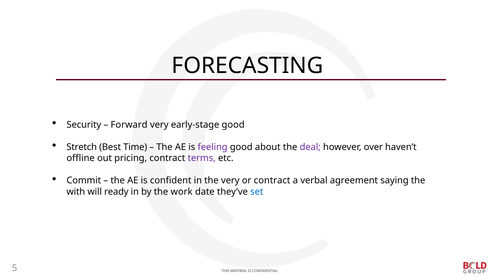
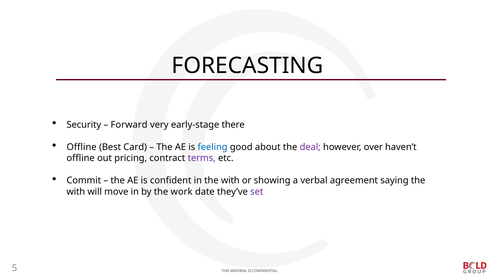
early-stage good: good -> there (233, 125)
Stretch: Stretch -> Offline (82, 147)
Time: Time -> Card (135, 147)
feeling colour: purple -> blue (213, 147)
in the very: very -> with (230, 180)
or contract: contract -> showing (272, 180)
ready: ready -> move (116, 191)
set colour: blue -> purple (257, 191)
